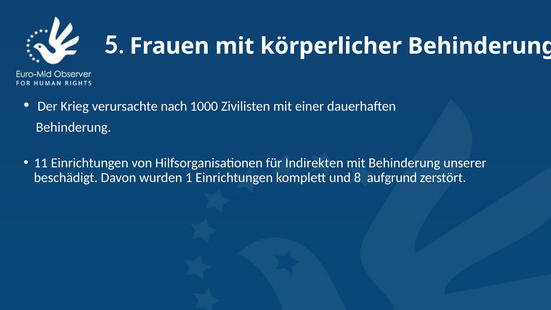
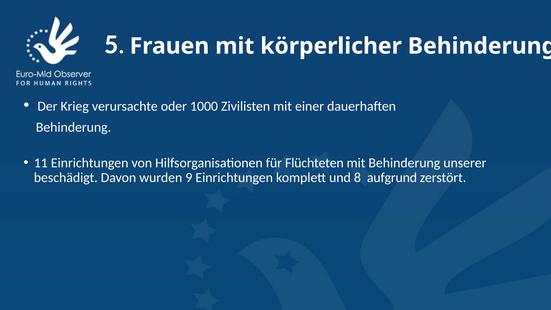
nach: nach -> oder (174, 106)
Indirekten: Indirekten -> Flüchteten (314, 163)
1: 1 -> 9 (189, 178)
